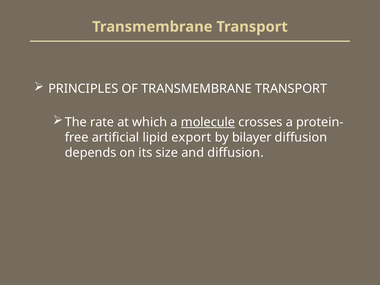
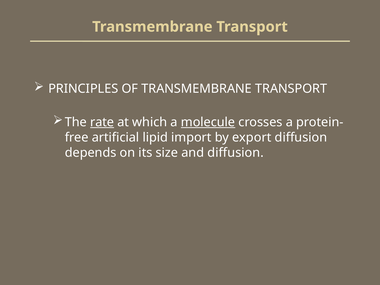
rate underline: none -> present (102, 122)
export: export -> import (191, 137)
bilayer: bilayer -> export (252, 137)
